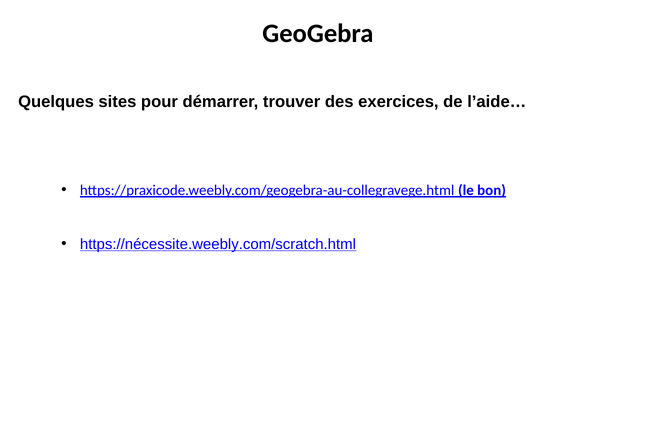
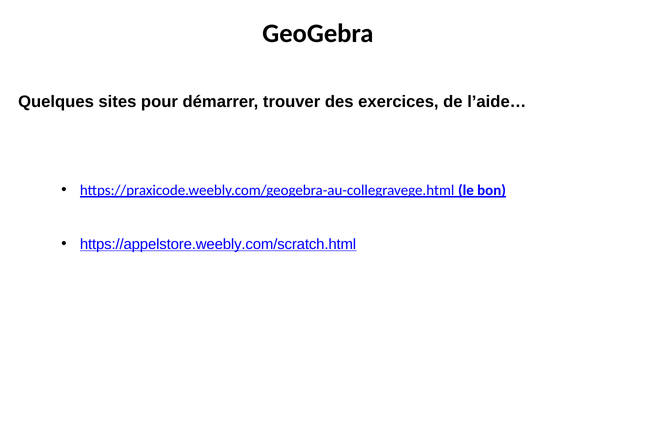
https://nécessite.weebly.com/scratch.html: https://nécessite.weebly.com/scratch.html -> https://appelstore.weebly.com/scratch.html (218, 245)
